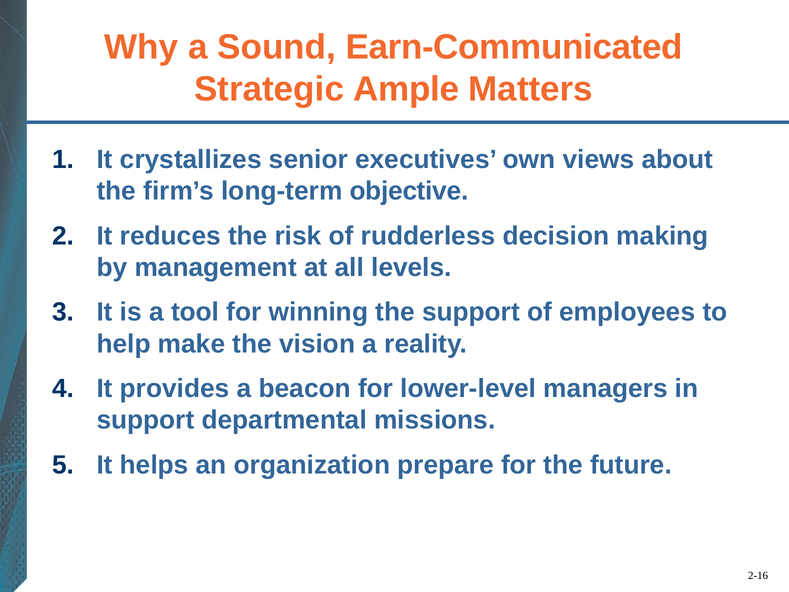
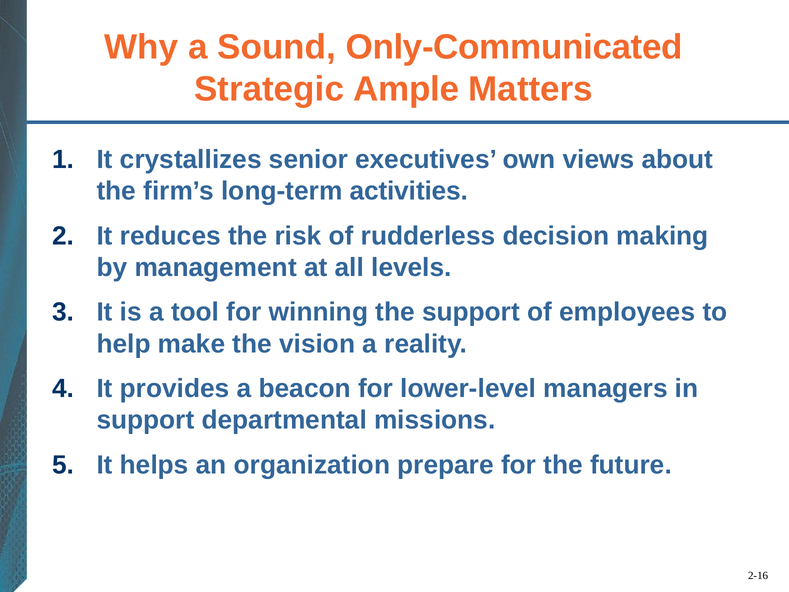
Earn-Communicated: Earn-Communicated -> Only-Communicated (514, 47)
objective: objective -> activities (409, 191)
